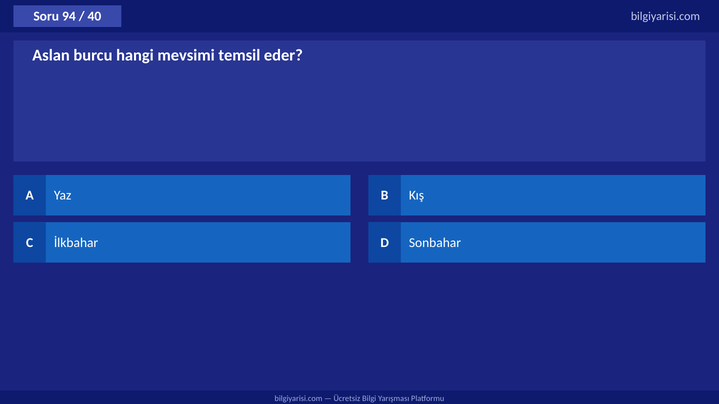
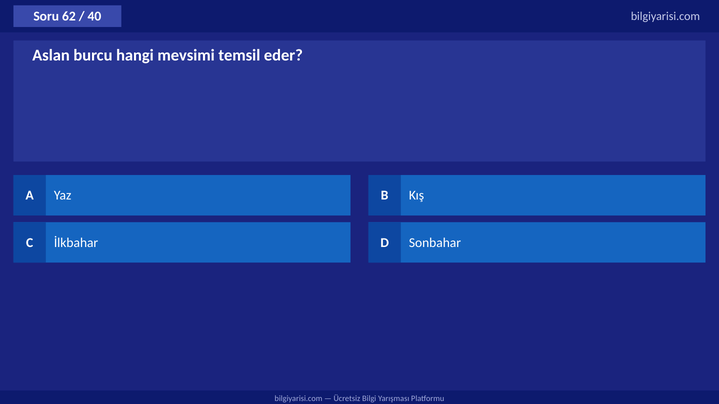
94: 94 -> 62 (69, 16)
